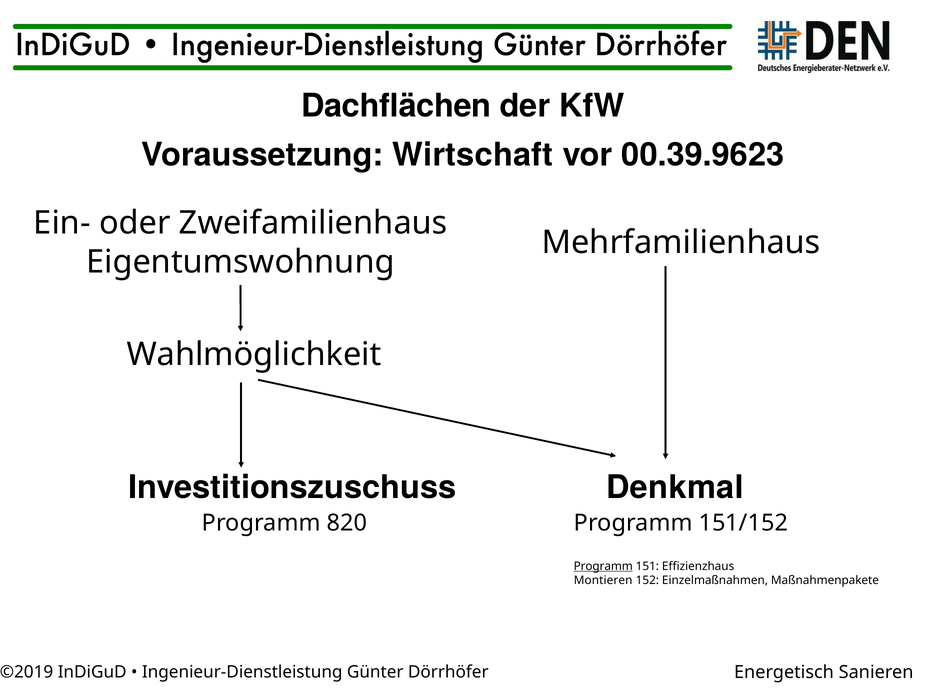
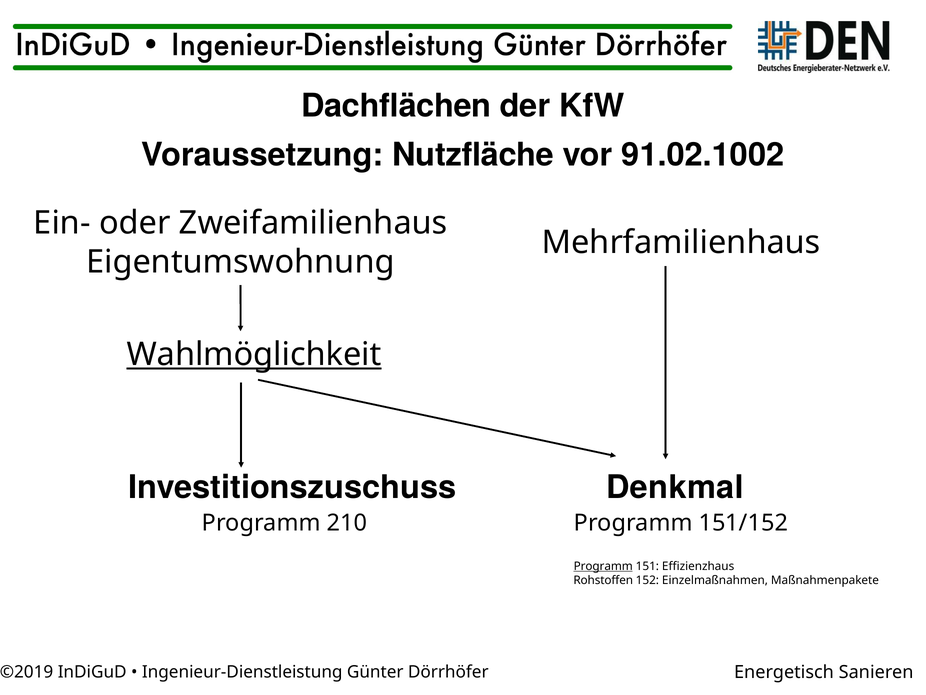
Wirtschaft: Wirtschaft -> Nutzfläche (473, 155)
00.39.9623: 00.39.9623 -> 91.02.1002 (703, 155)
Wahlmöglichkeit underline: none -> present (254, 354)
820: 820 -> 210 (347, 523)
Montieren: Montieren -> Rohstoffen (603, 580)
